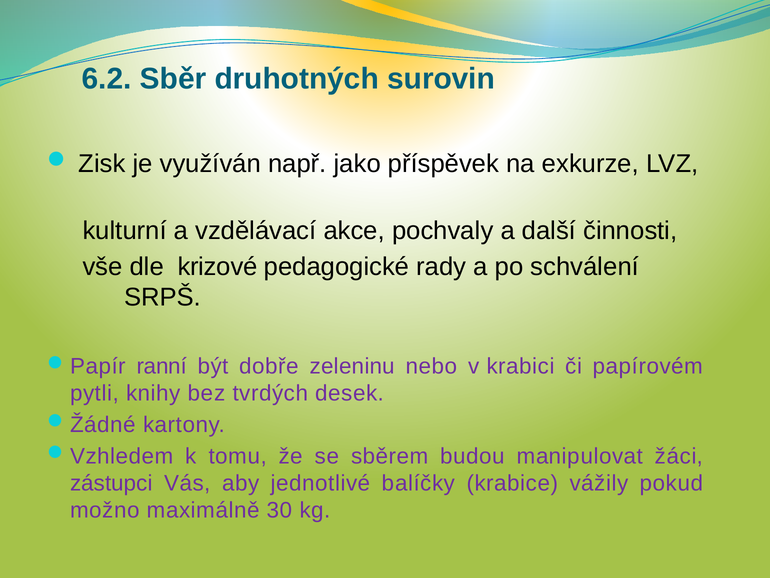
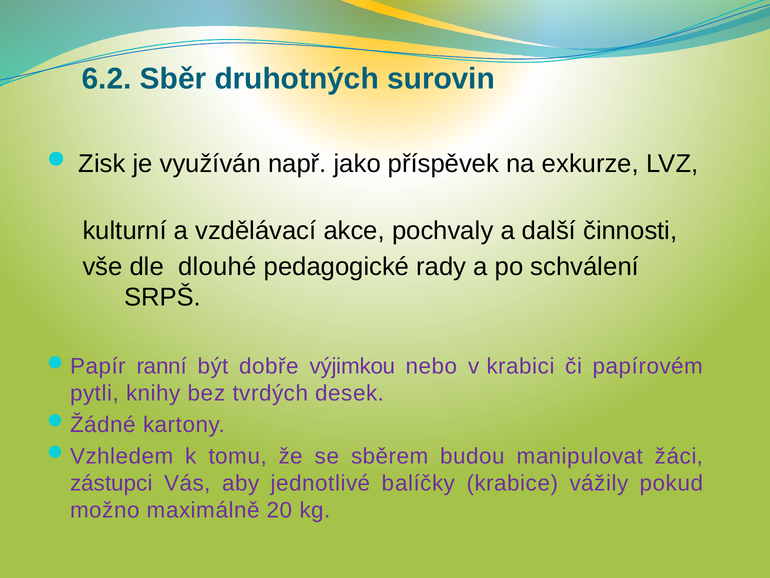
krizové: krizové -> dlouhé (217, 266)
zeleninu: zeleninu -> výjimkou (353, 366)
30: 30 -> 20 (280, 510)
